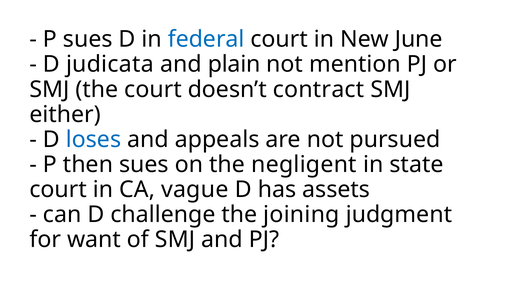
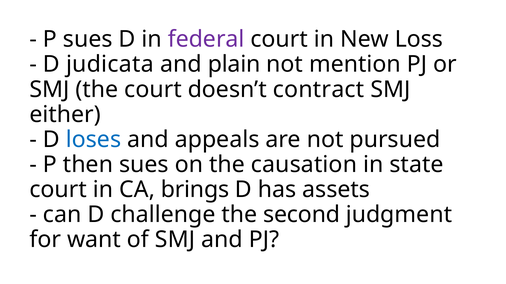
federal colour: blue -> purple (206, 39)
June: June -> Loss (419, 39)
negligent: negligent -> causation (304, 165)
vague: vague -> brings (195, 190)
joining: joining -> second (302, 215)
